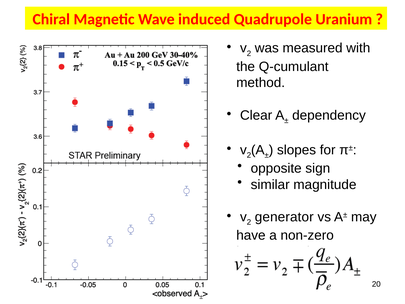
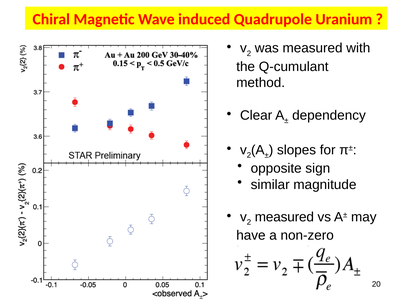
generator: generator -> measured (284, 217)
